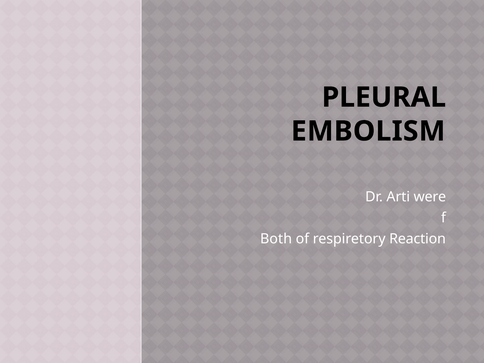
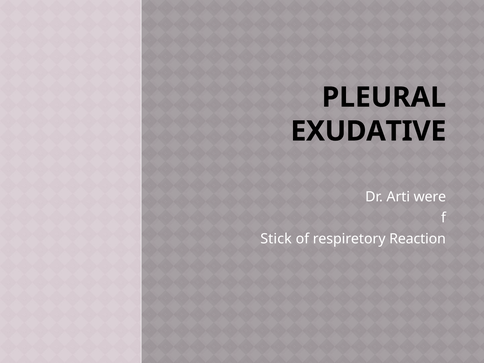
EMBOLISM: EMBOLISM -> EXUDATIVE (368, 131)
Both: Both -> Stick (276, 239)
